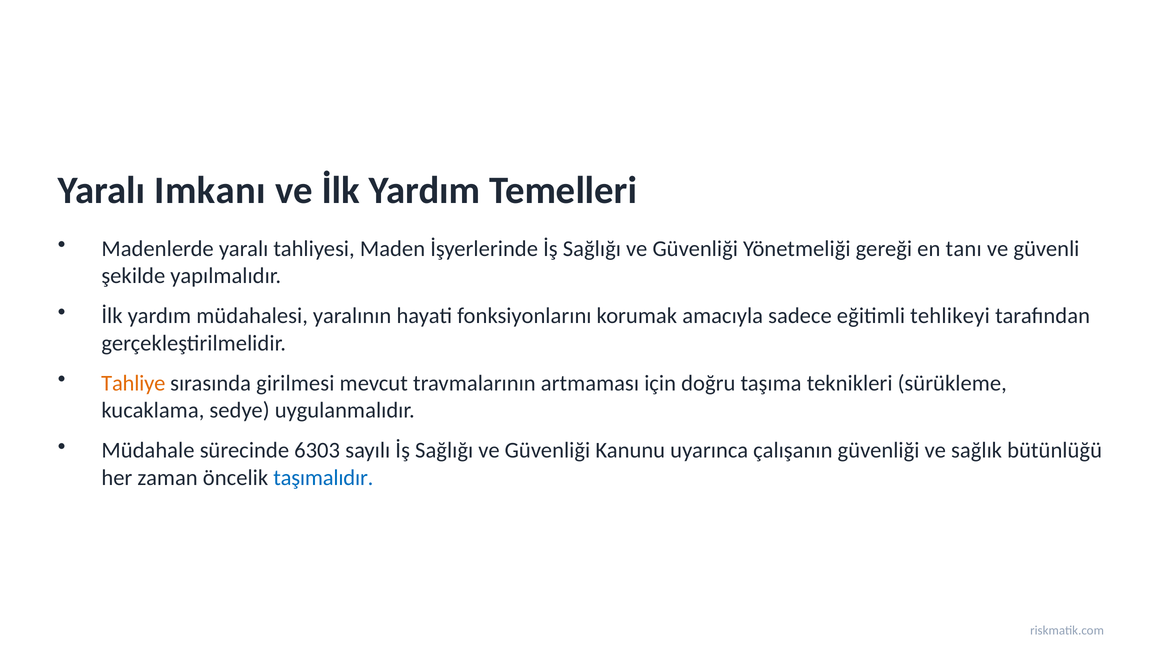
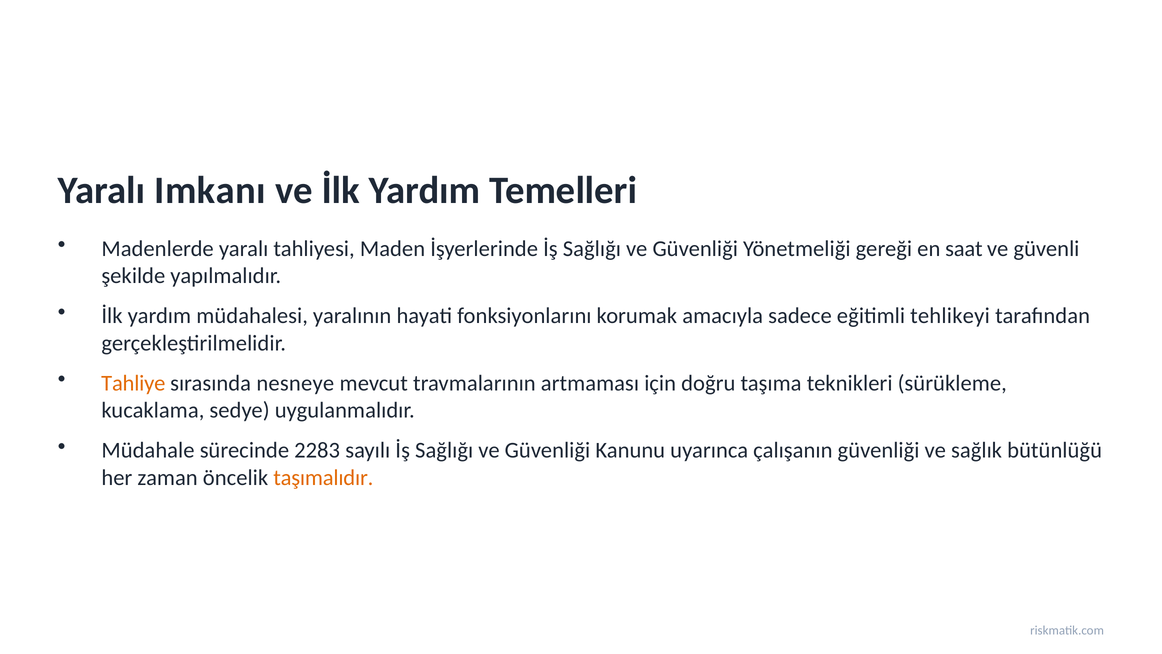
tanı: tanı -> saat (964, 248)
girilmesi: girilmesi -> nesneye (295, 383)
6303: 6303 -> 2283 (317, 450)
taşımalıdır colour: blue -> orange (323, 477)
